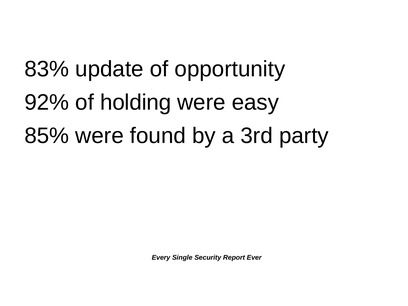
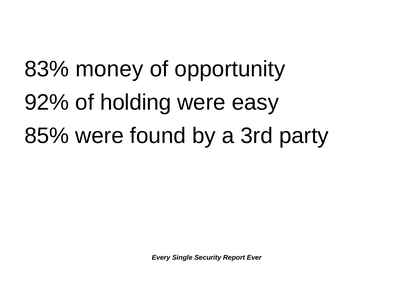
update: update -> money (109, 69)
